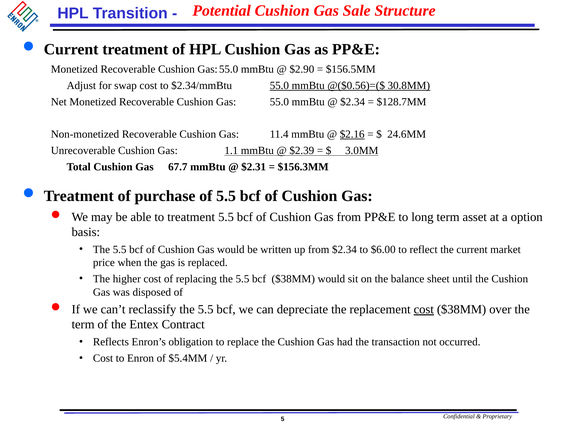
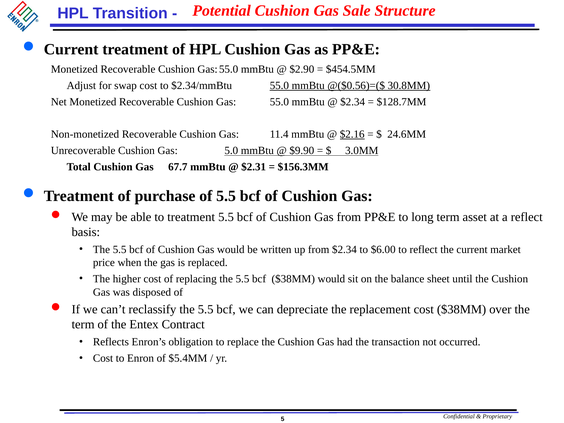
$156.5MM: $156.5MM -> $454.5MM (351, 69)
1.1: 1.1 -> 5.0 (231, 151)
$2.39: $2.39 -> $9.90 (302, 151)
a option: option -> reflect (527, 217)
cost underline: present -> none (424, 309)
